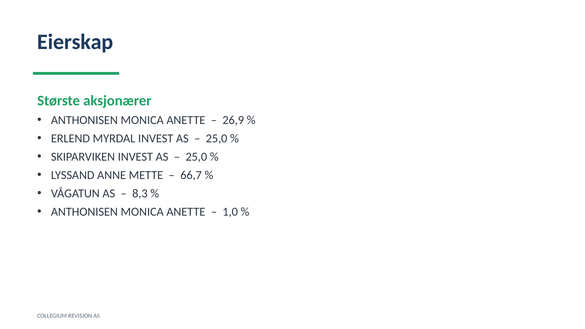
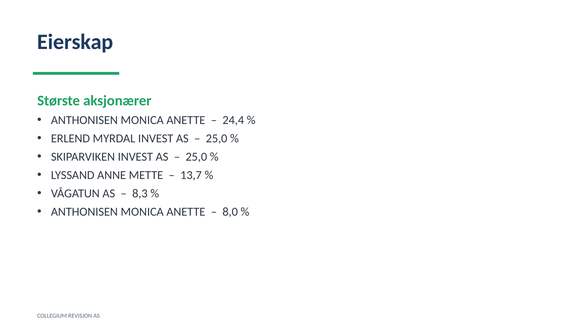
26,9: 26,9 -> 24,4 (233, 120)
66,7: 66,7 -> 13,7 (191, 175)
1,0: 1,0 -> 8,0 (230, 212)
